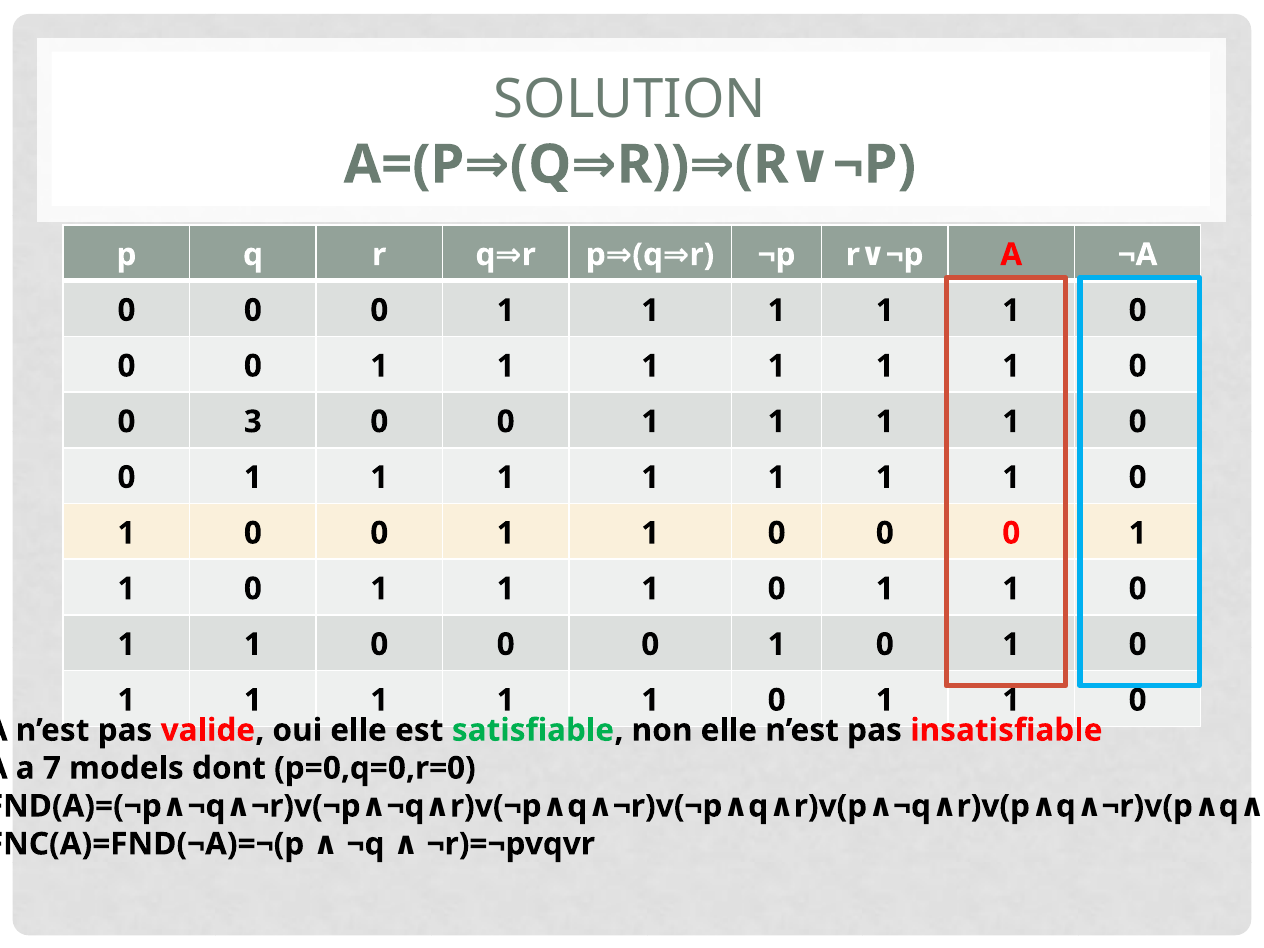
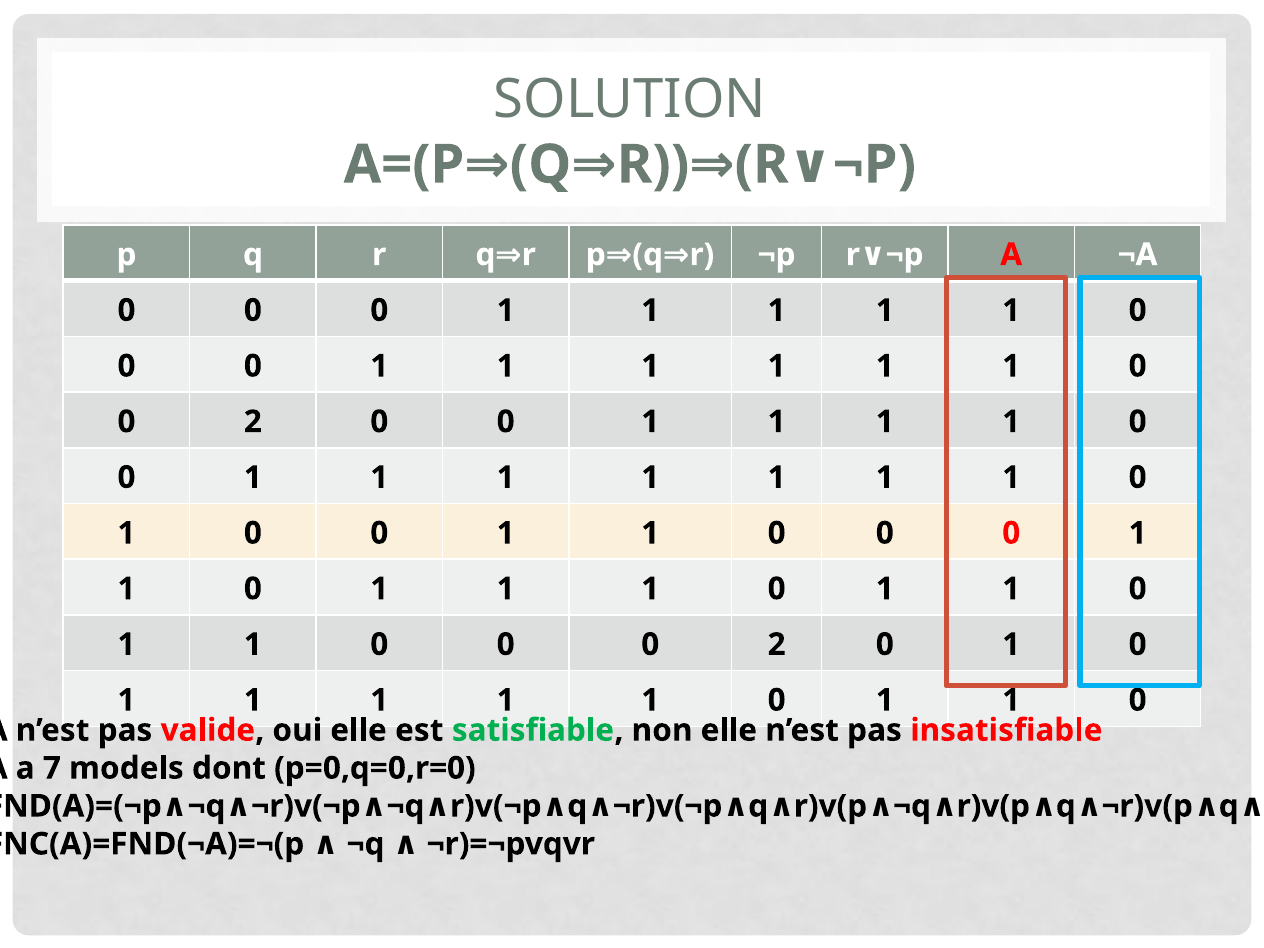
3: 3 -> 2 (253, 422)
1: 1 -> 2 (777, 645)
